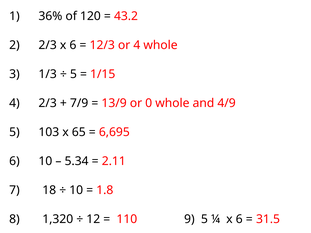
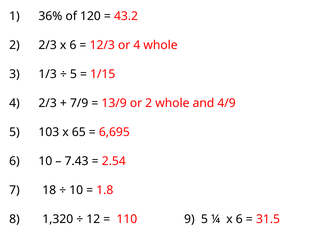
or 0: 0 -> 2 (149, 103)
5.34: 5.34 -> 7.43 (77, 161)
2.11: 2.11 -> 2.54 (114, 161)
